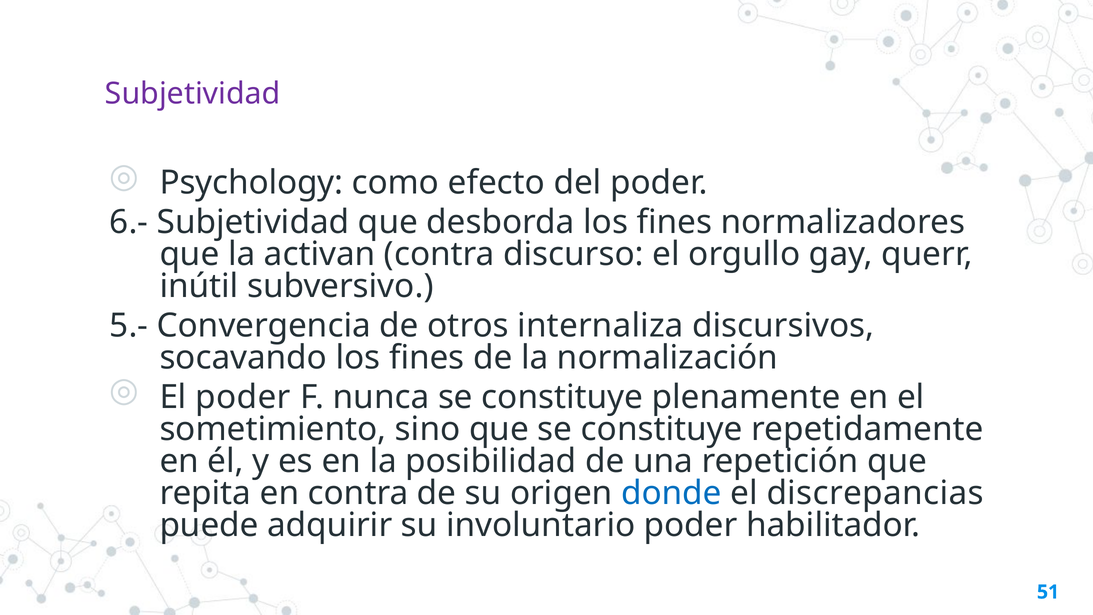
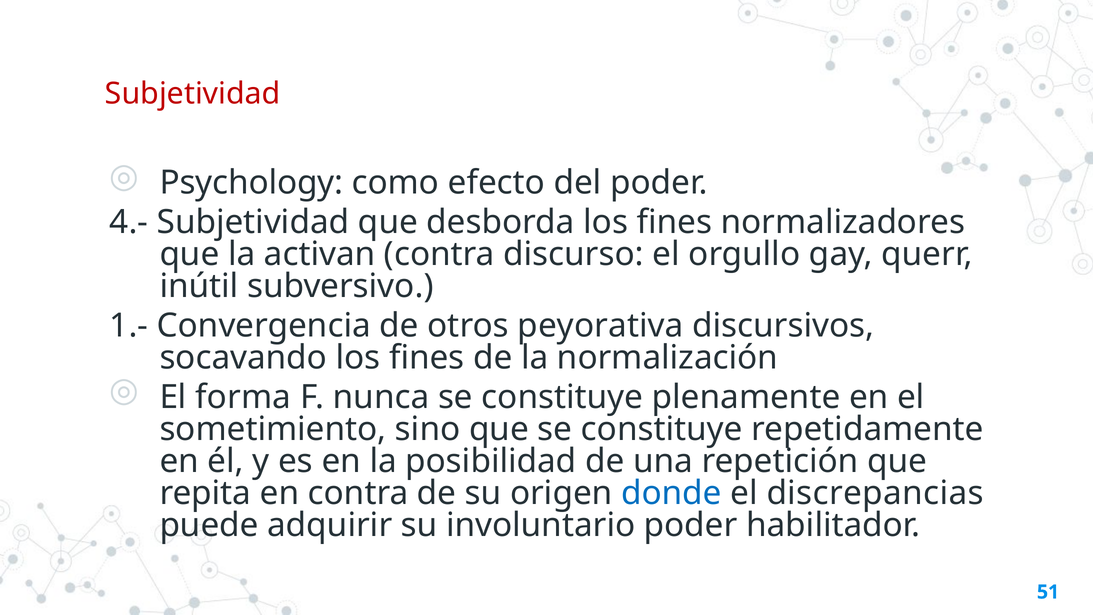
Subjetividad colour: purple -> red (193, 94)
6.-: 6.- -> 4.- (129, 222)
5.-: 5.- -> 1.- (129, 326)
internaliza: internaliza -> peyorativa (601, 326)
El poder: poder -> forma (243, 397)
